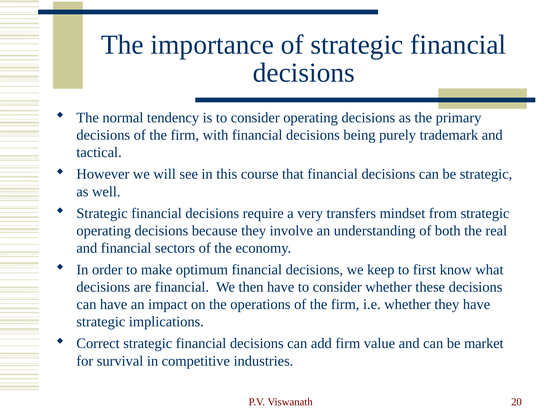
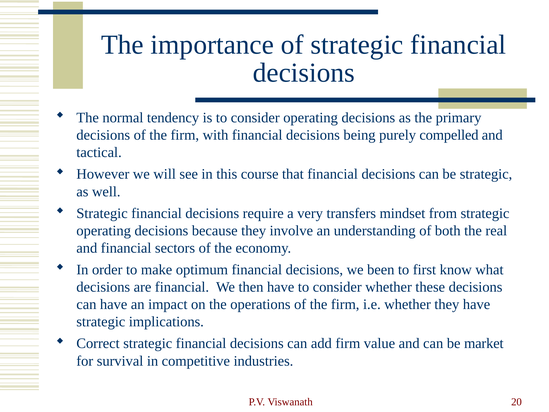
trademark: trademark -> compelled (449, 135)
keep: keep -> been (381, 270)
